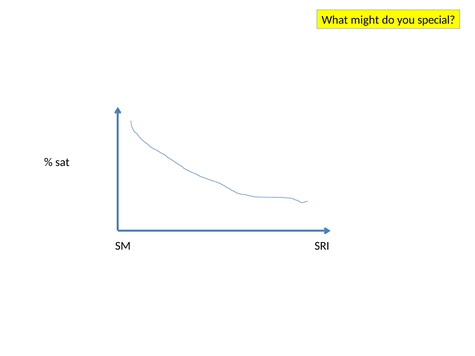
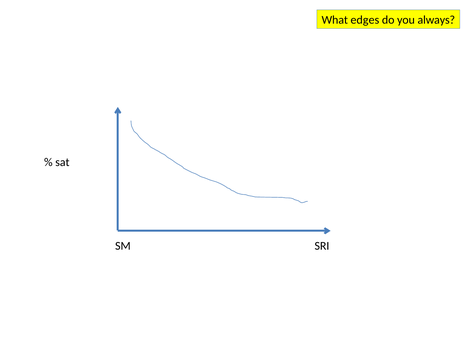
might: might -> edges (365, 20)
special: special -> always (436, 20)
